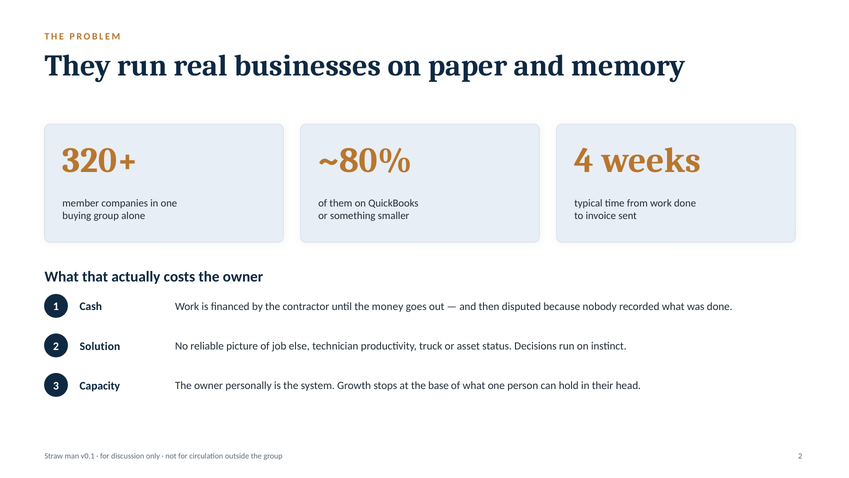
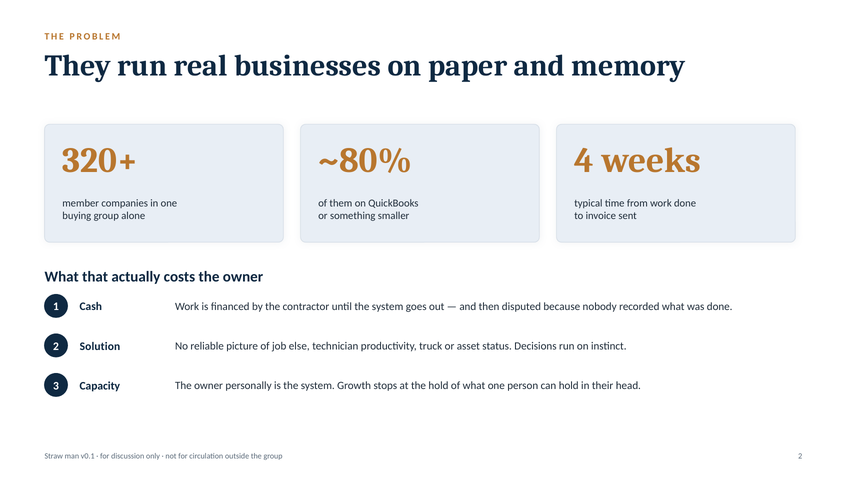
until the money: money -> system (388, 306)
the base: base -> hold (438, 385)
